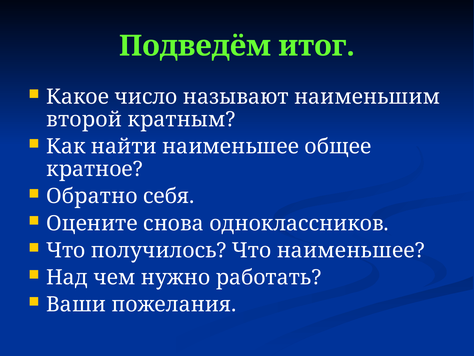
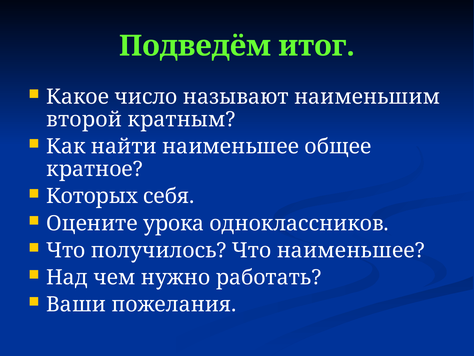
Обратно: Обратно -> Которых (92, 196)
снова: снова -> урока (174, 223)
